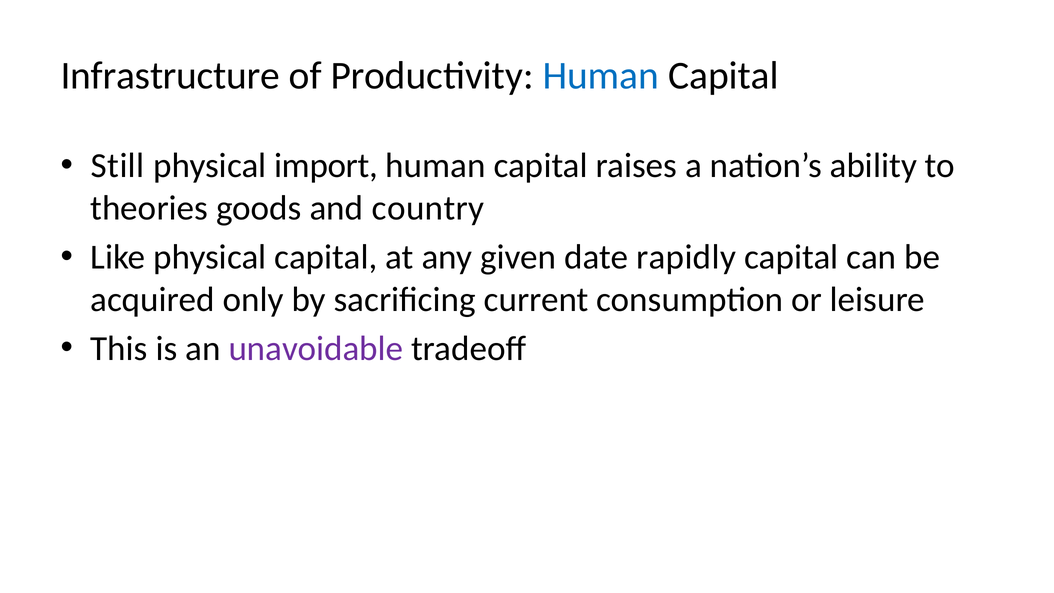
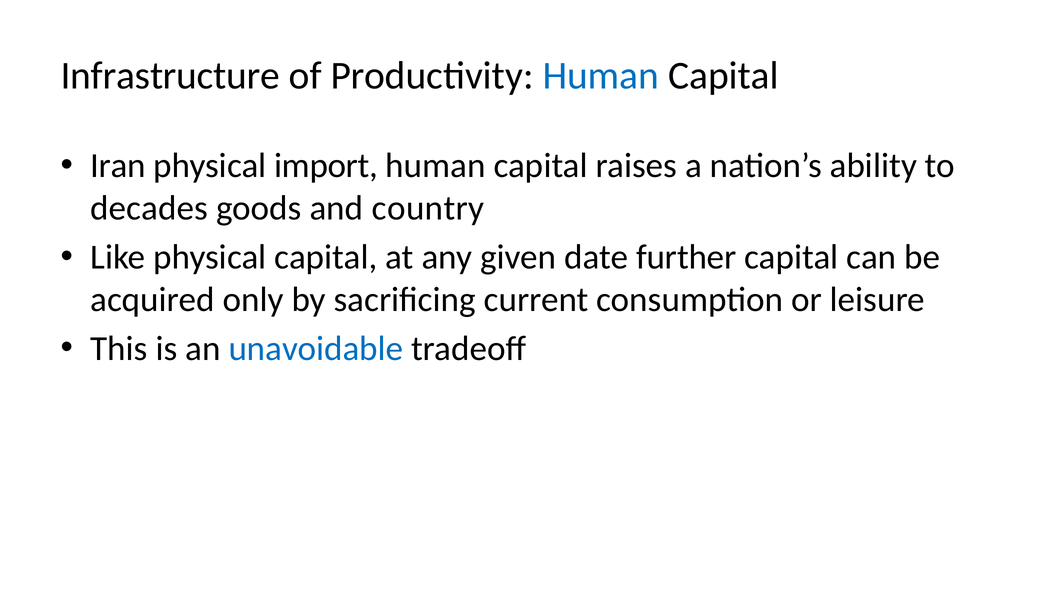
Still: Still -> Iran (118, 166)
theories: theories -> decades (149, 208)
rapidly: rapidly -> further (686, 257)
unavoidable colour: purple -> blue (316, 349)
